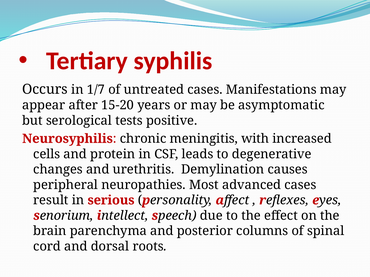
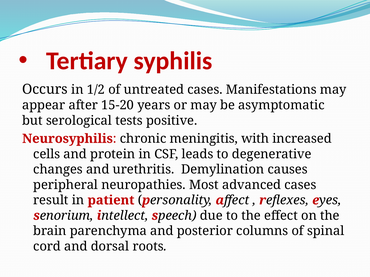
1/7: 1/7 -> 1/2 (96, 90)
serious: serious -> patient (111, 201)
